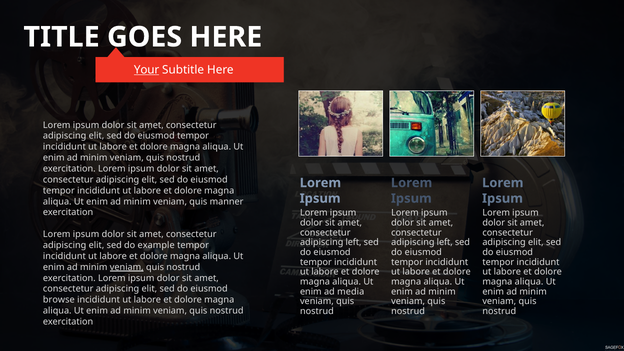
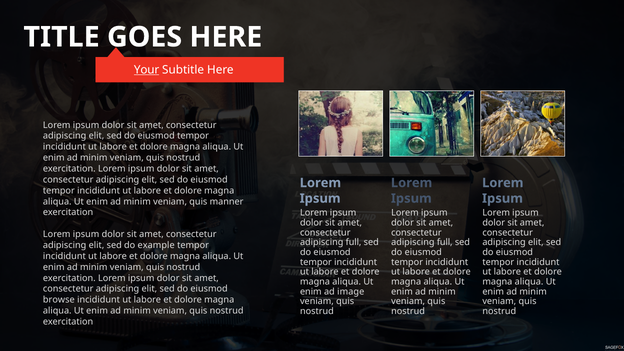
left: left -> full (354, 242)
left: left -> full (445, 242)
veniam underline: present -> none (127, 267)
media: media -> image (351, 292)
